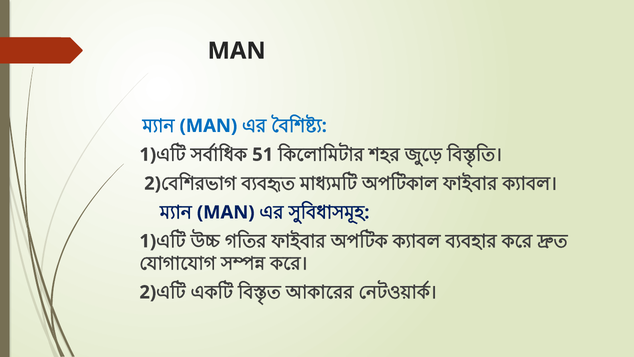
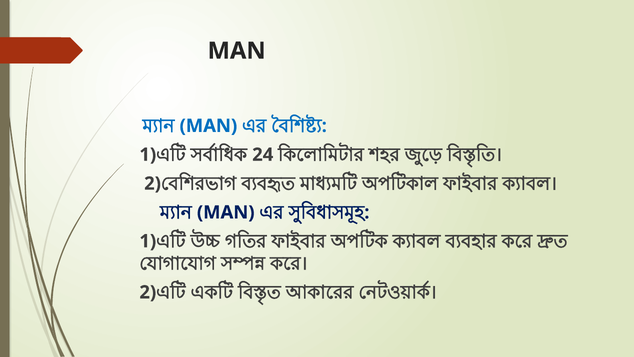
51: 51 -> 24 (263, 155)
